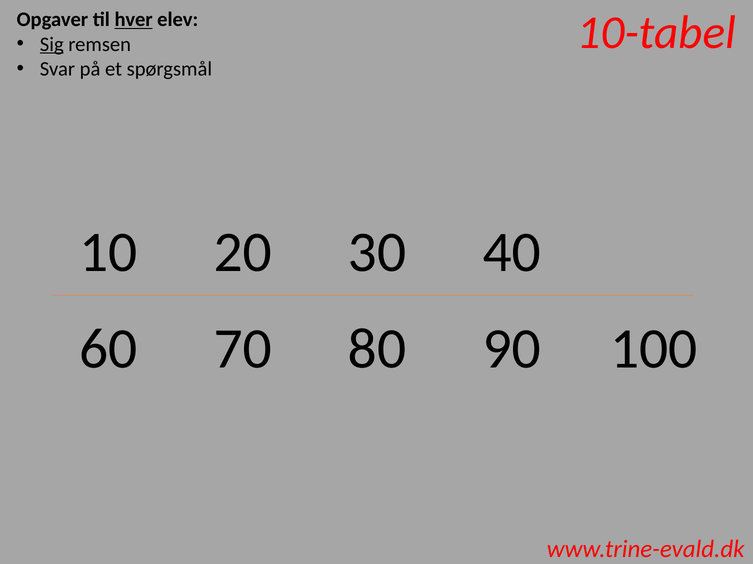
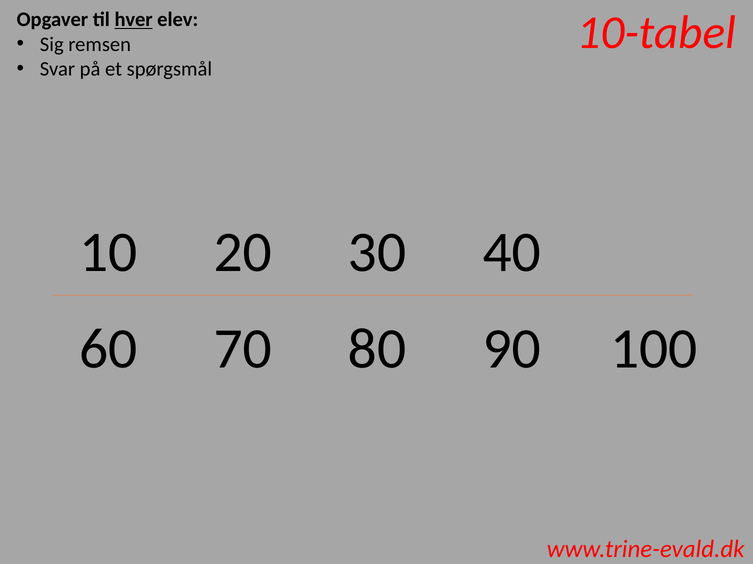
Sig underline: present -> none (52, 44)
